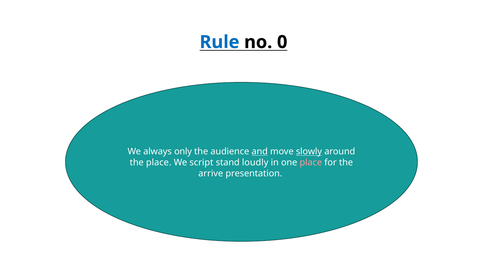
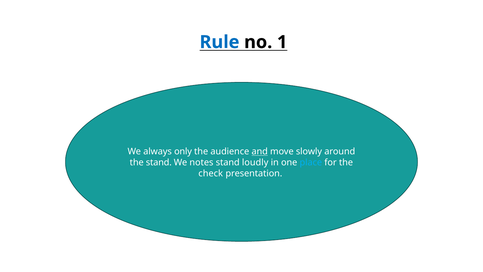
0: 0 -> 1 (282, 42)
slowly underline: present -> none (309, 151)
the place: place -> stand (159, 162)
script: script -> notes (201, 162)
place colour: pink -> light blue (311, 162)
arrive: arrive -> check (211, 173)
